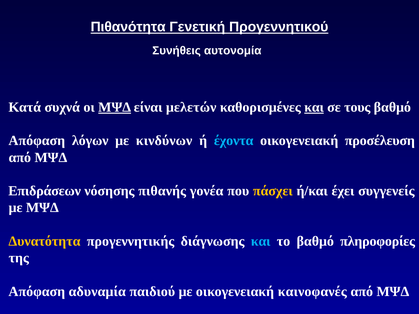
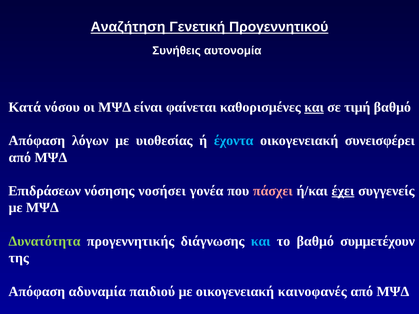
Πιθανότητα: Πιθανότητα -> Αναζήτηση (128, 27)
συχνά: συχνά -> νόσου (62, 107)
ΜΨΔ underline: present -> none (115, 107)
μελετών: μελετών -> φαίνεται (191, 107)
τους: τους -> τιμή (357, 107)
κινδύνων: κινδύνων -> υιοθεσίας (164, 141)
προσέλευση: προσέλευση -> συνεισφέρει (380, 141)
πιθανής: πιθανής -> νοσήσει (162, 191)
πάσχει colour: yellow -> pink (273, 191)
έχει underline: none -> present (343, 191)
Δυνατότητα colour: yellow -> light green (44, 241)
πληροφορίες: πληροφορίες -> συμμετέχουν (378, 241)
